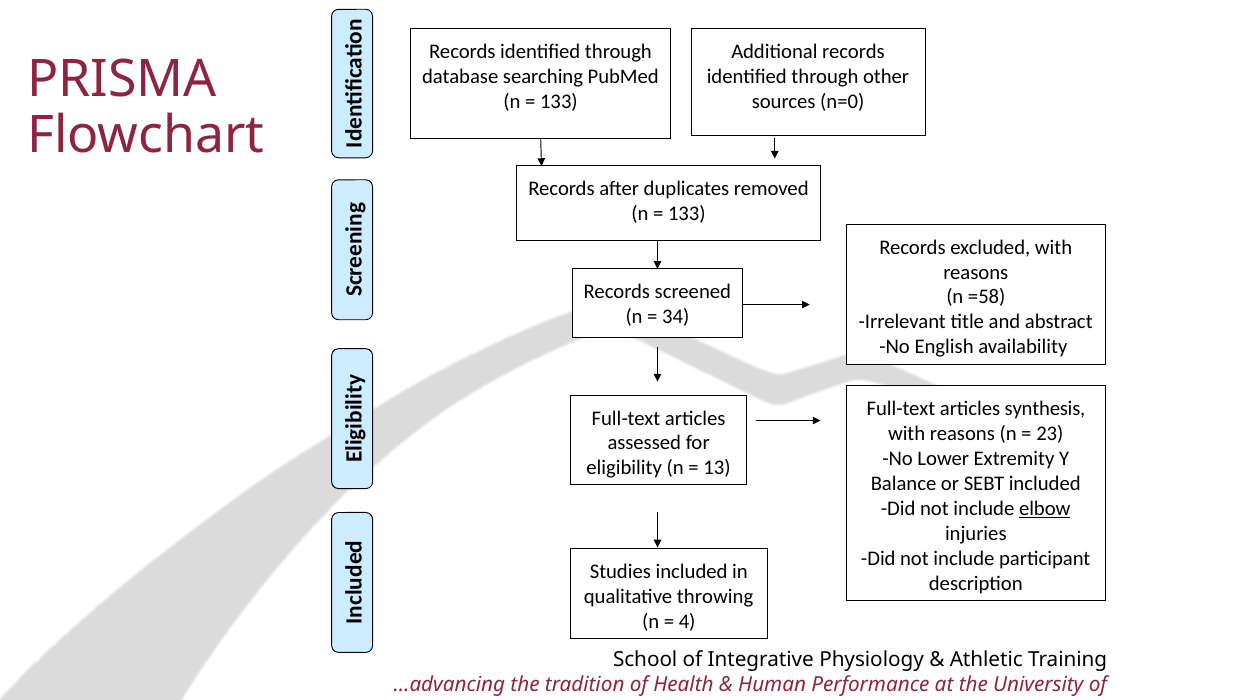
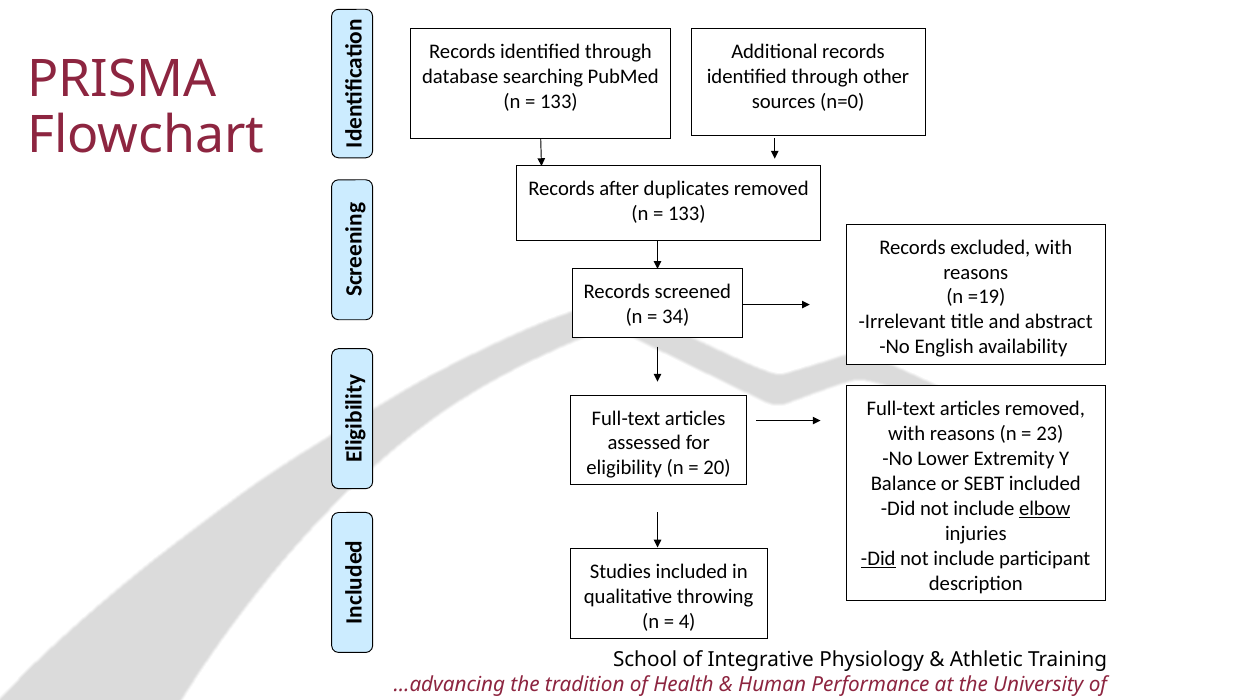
=58: =58 -> =19 (987, 297)
articles synthesis: synthesis -> removed (1045, 409)
13: 13 -> 20 (717, 468)
Did underline: none -> present (878, 558)
